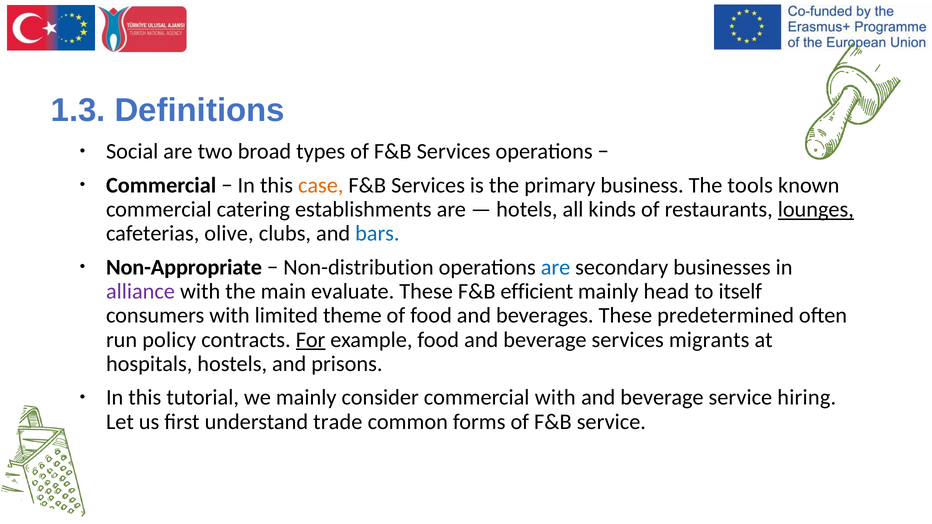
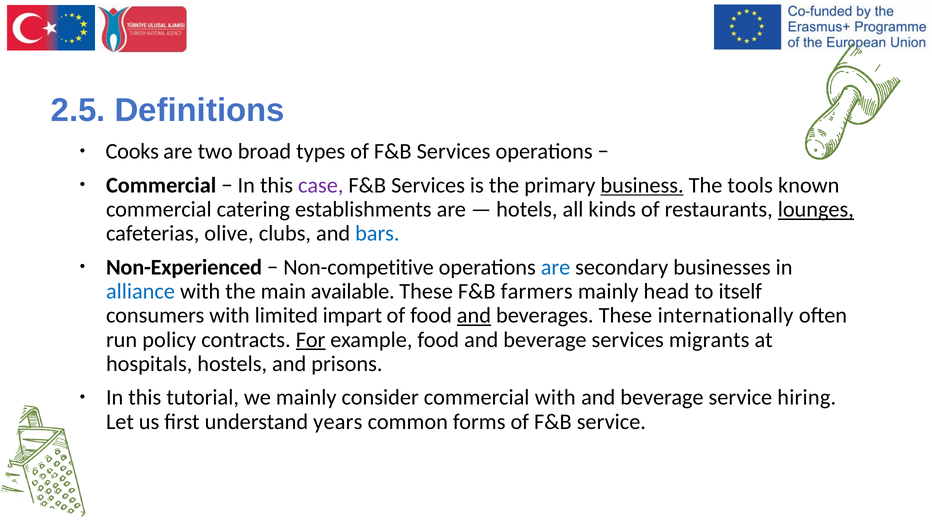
1.3: 1.3 -> 2.5 (78, 110)
Social: Social -> Cooks (132, 152)
case colour: orange -> purple (321, 185)
business underline: none -> present (642, 185)
Non-Appropriate: Non-Appropriate -> Non-Experienced (184, 268)
Non-distribution: Non-distribution -> Non-competitive (359, 268)
alliance colour: purple -> blue (140, 292)
evaluate: evaluate -> available (353, 292)
efficient: efficient -> farmers (537, 292)
theme: theme -> impart (352, 316)
and underline: none -> present (474, 316)
predetermined: predetermined -> internationally (725, 316)
trade: trade -> years (338, 422)
